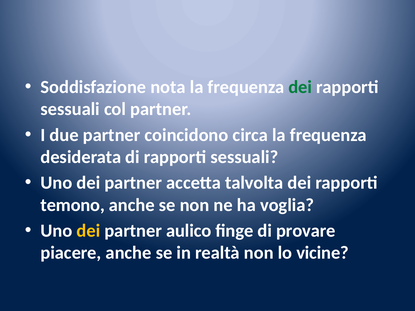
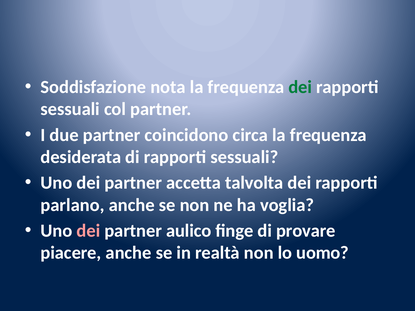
temono: temono -> parlano (73, 205)
dei colour: yellow -> pink (88, 231)
vicine: vicine -> uomo (323, 253)
